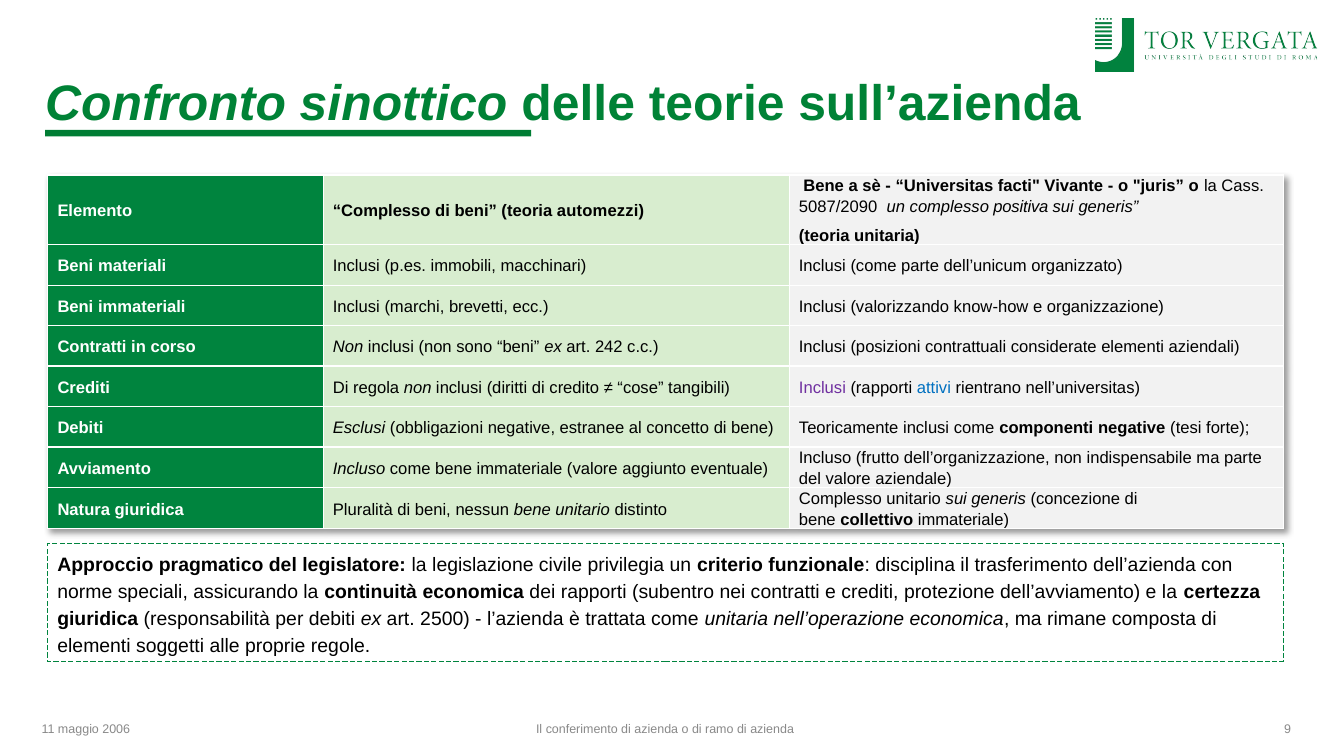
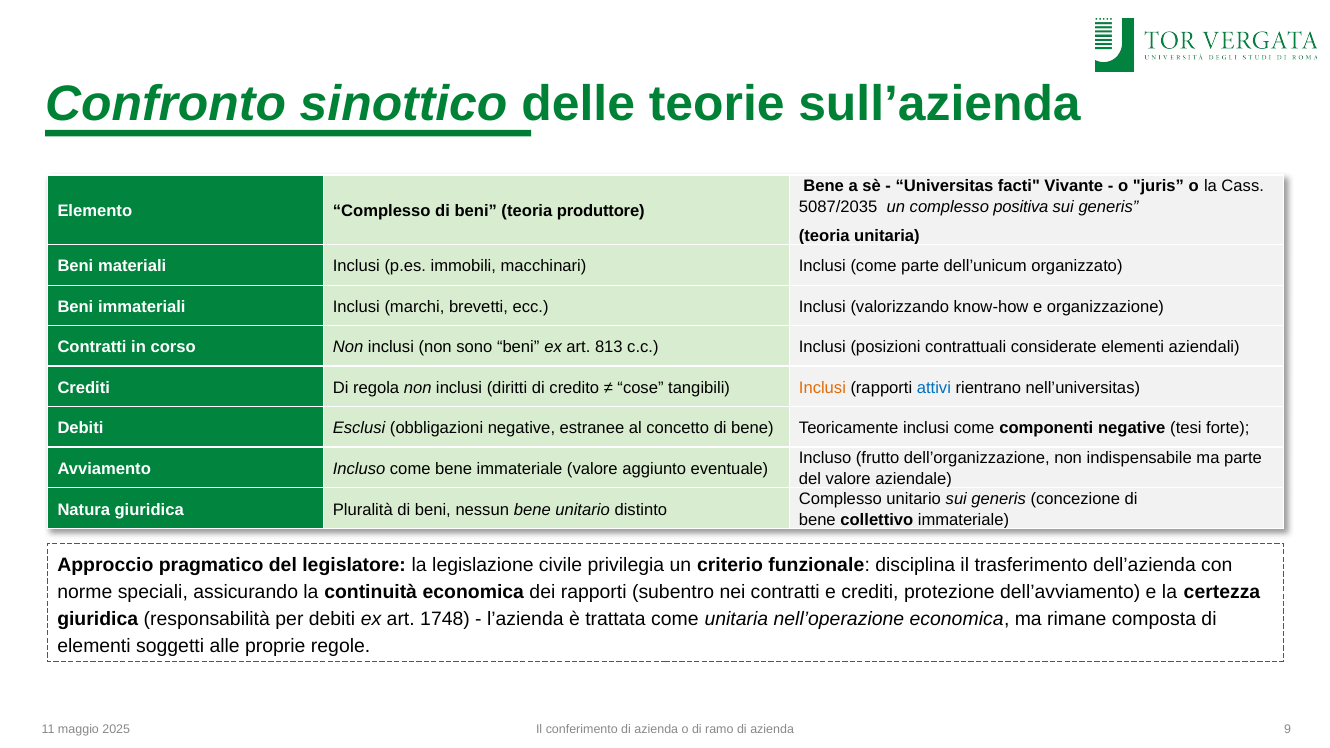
5087/2090: 5087/2090 -> 5087/2035 (838, 207)
automezzi: automezzi -> produttore (601, 211)
242: 242 -> 813 (609, 347)
Inclusi colour: purple -> orange (822, 388)
2500: 2500 -> 1748 (445, 619)
2006: 2006 -> 2025 (116, 729)
